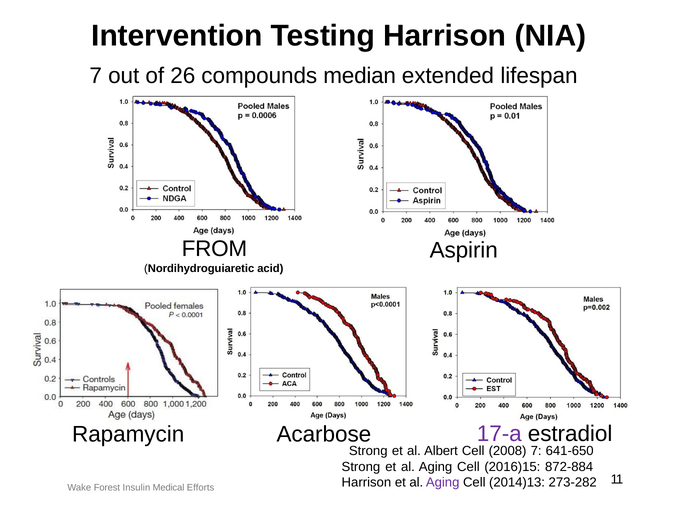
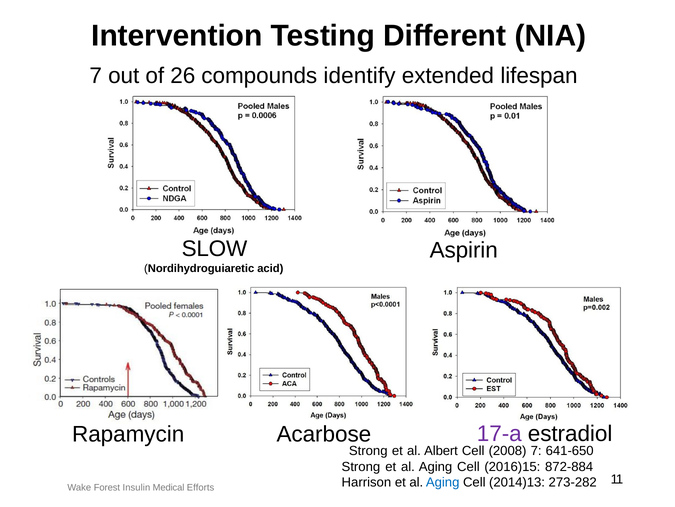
Testing Harrison: Harrison -> Different (445, 36)
median: median -> identify (359, 76)
FROM: FROM -> SLOW (214, 248)
Aging colour: purple -> blue (443, 482)
